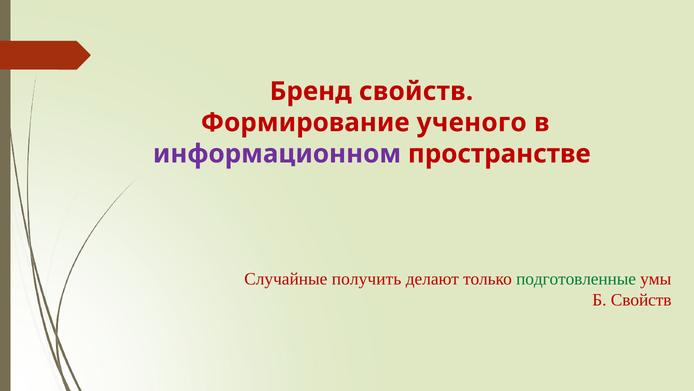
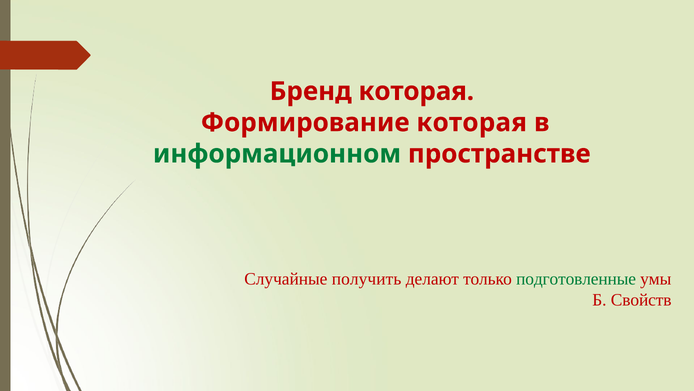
Бренд свойств: свойств -> которая (416, 91)
Формирование ученого: ученого -> которая (472, 122)
информационном colour: purple -> green (277, 154)
